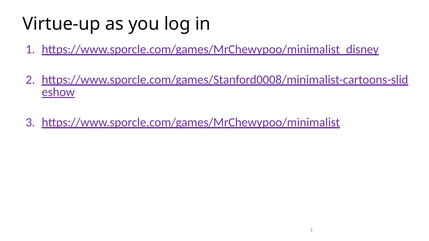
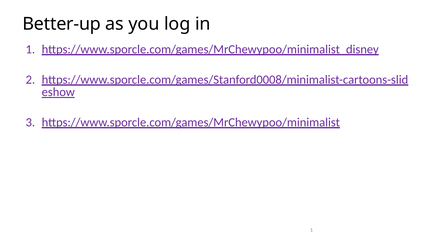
Virtue-up: Virtue-up -> Better-up (62, 24)
